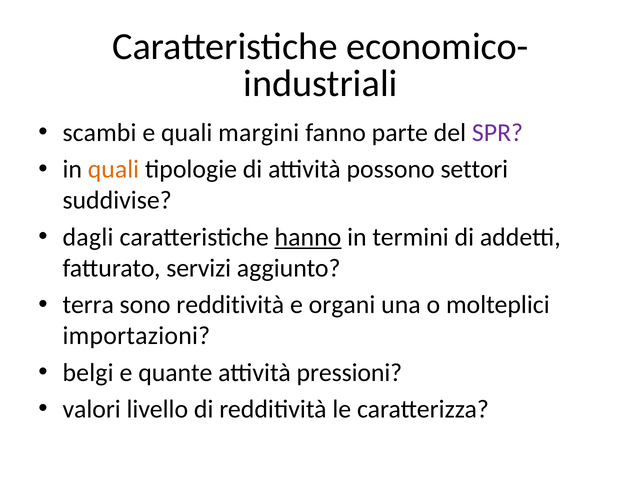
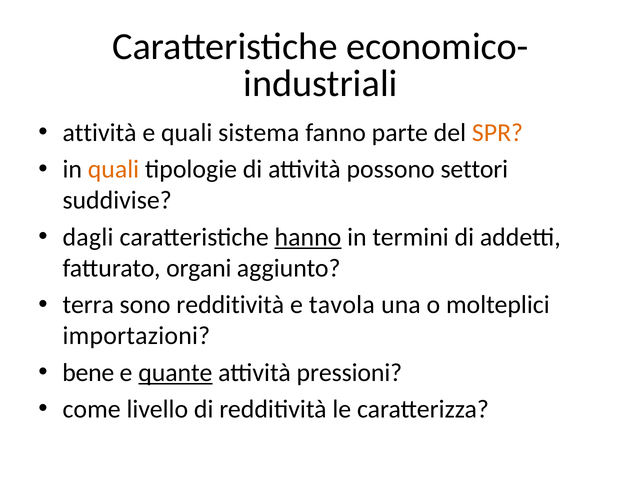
scambi: scambi -> attività (100, 133)
margini: margini -> sistema (259, 133)
SPR colour: purple -> orange (498, 133)
servizi: servizi -> organi (199, 268)
organi: organi -> tavola (342, 305)
belgi: belgi -> bene (88, 372)
quante underline: none -> present (175, 372)
valori: valori -> come (92, 409)
